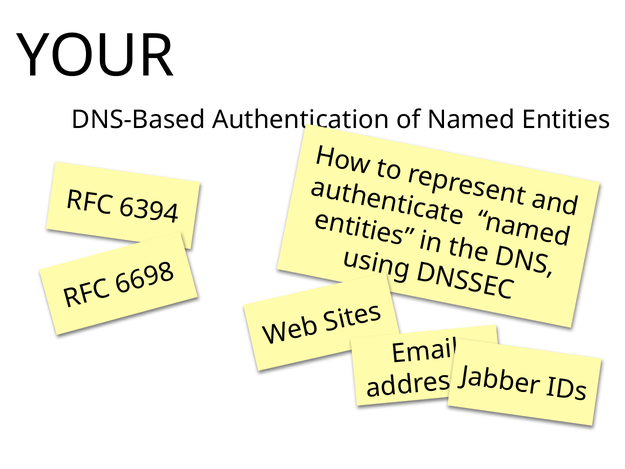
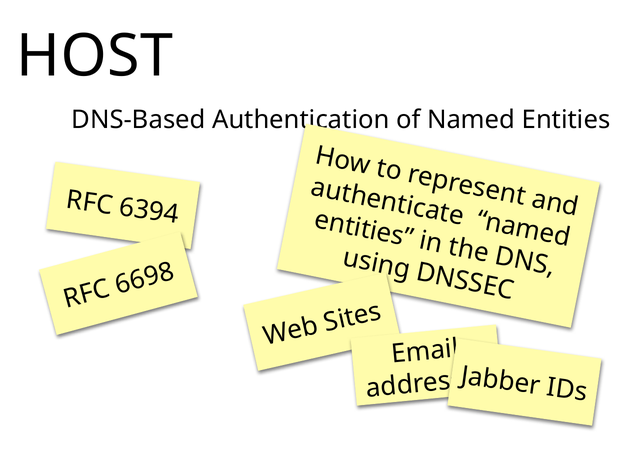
YOUR: YOUR -> HOST (95, 56)
